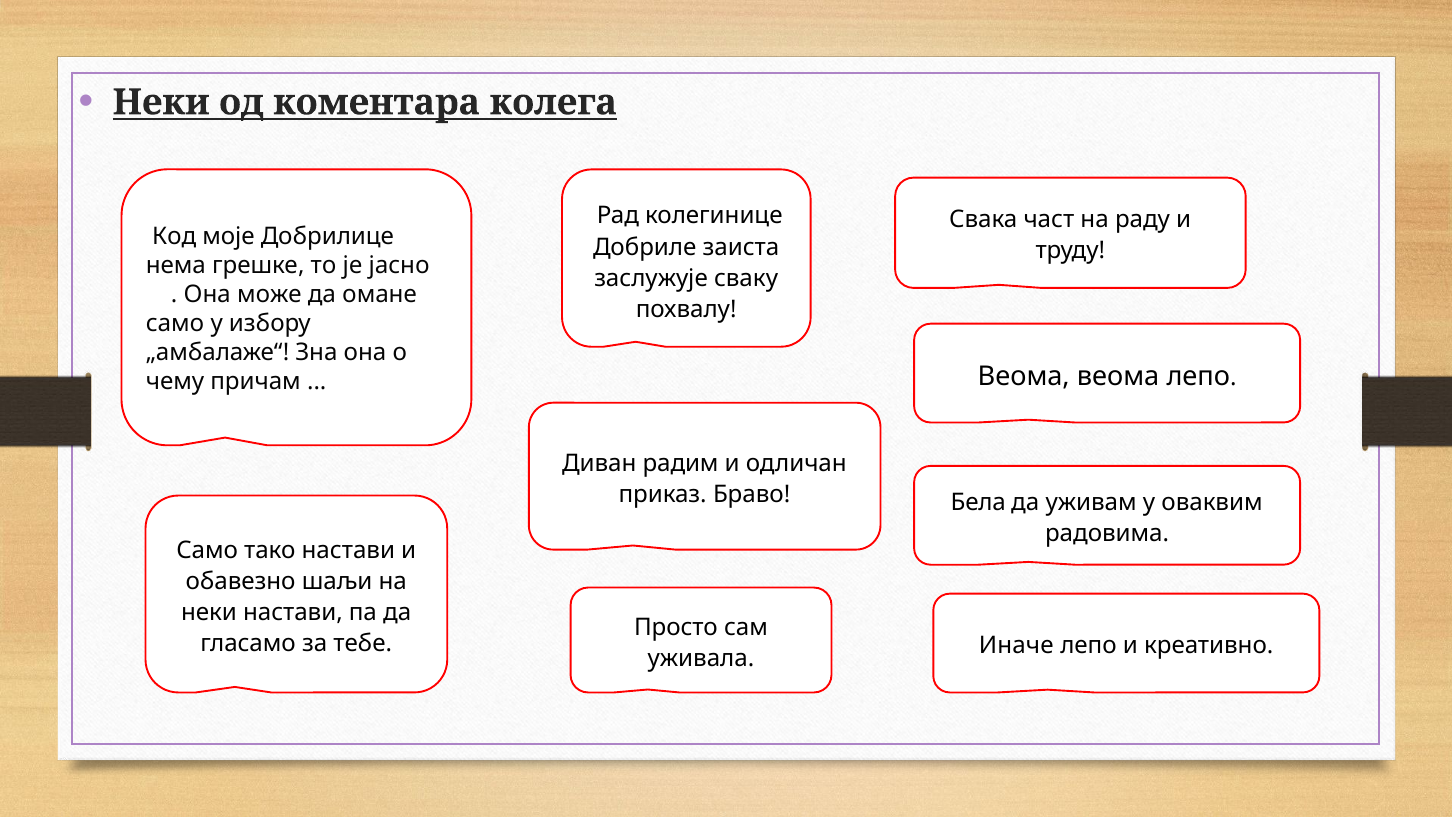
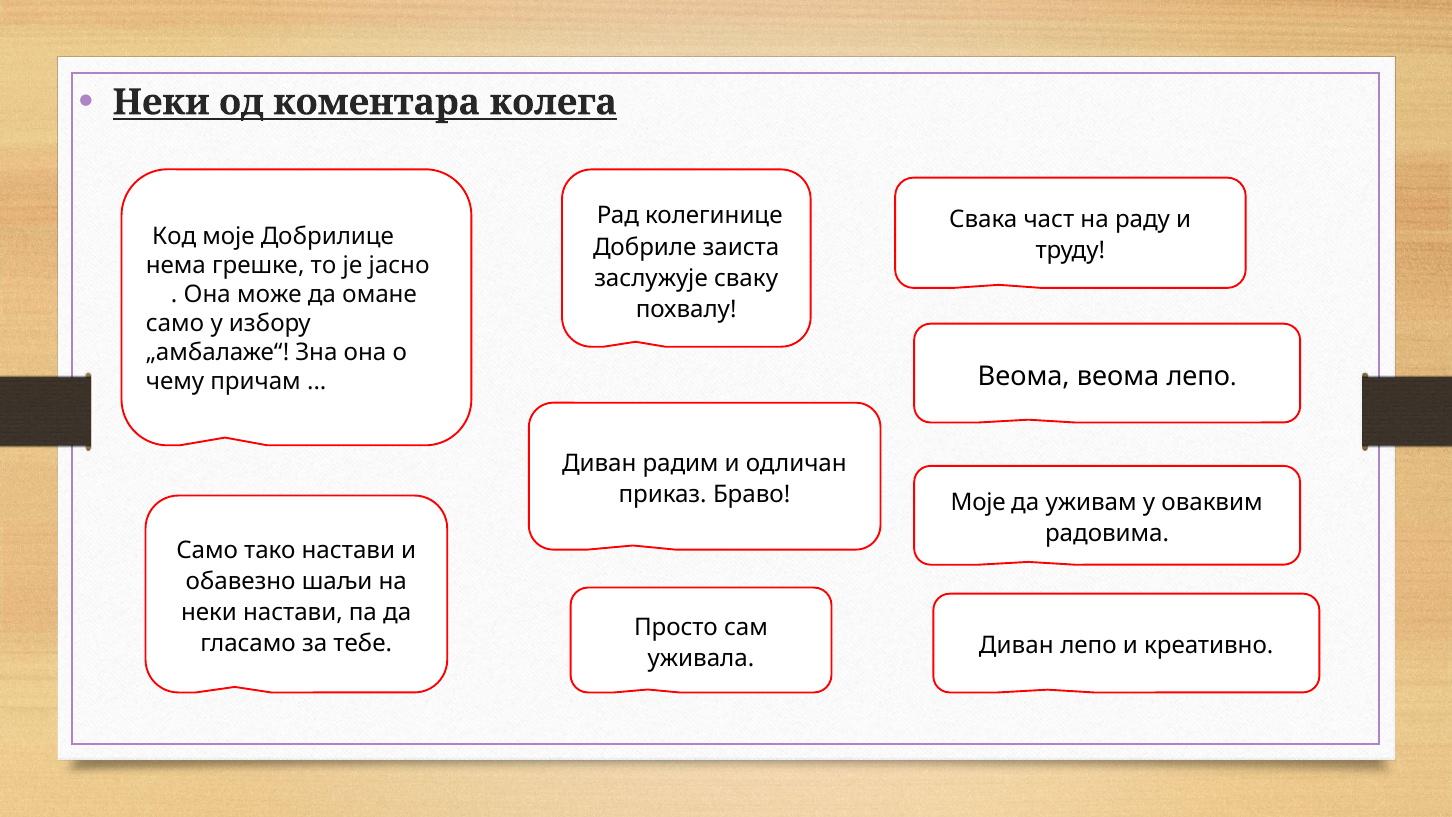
Бела: Бела -> Моје (978, 502)
Иначе: Иначе -> Диван (1016, 646)
